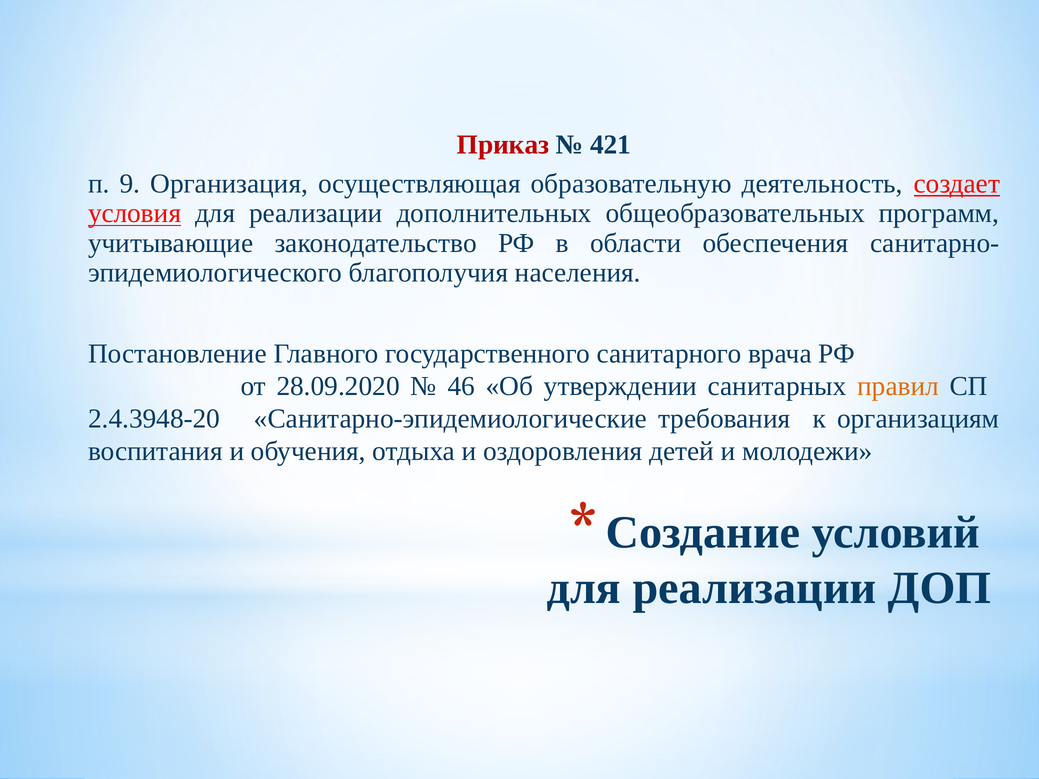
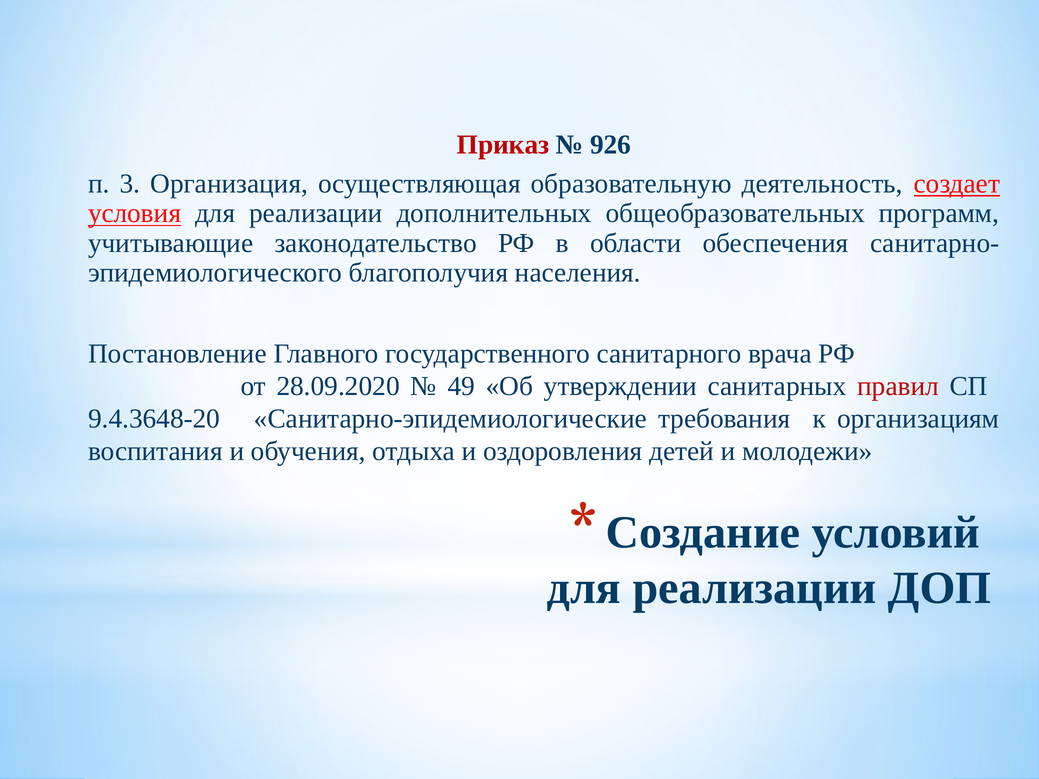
421: 421 -> 926 (611, 145)
9: 9 -> 3 (130, 184)
46: 46 -> 49 (461, 387)
правил colour: orange -> red (898, 387)
2.4.3948-20: 2.4.3948-20 -> 9.4.3648-20 (154, 419)
